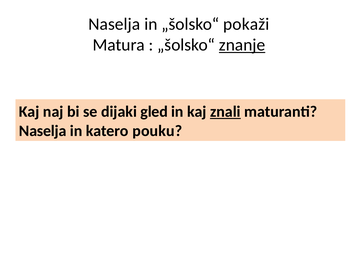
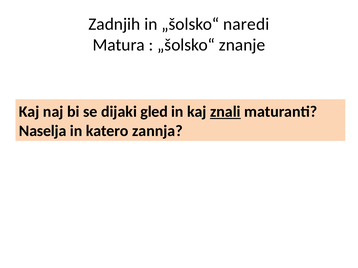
Naselja: Naselja -> Zadnjih (114, 24)
pokaži: pokaži -> naredi (246, 24)
znanje underline: present -> none (242, 45)
pouku: pouku -> zannja (157, 131)
